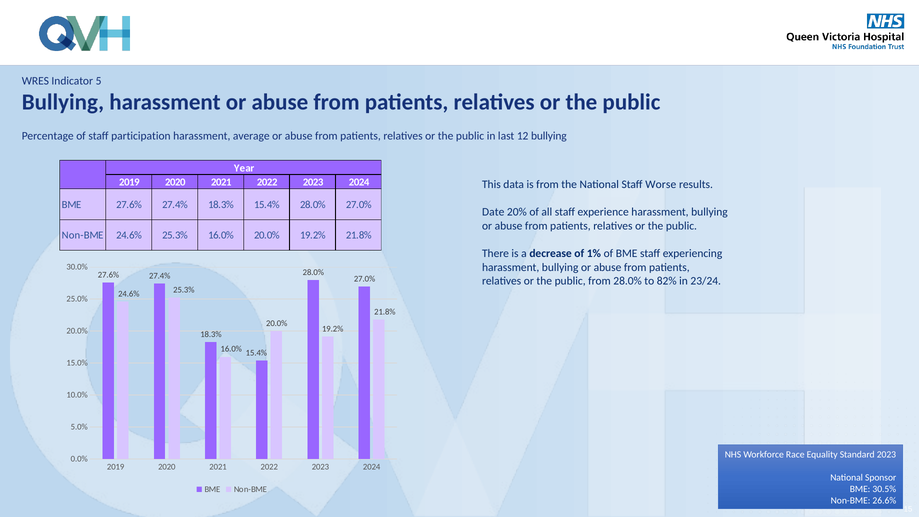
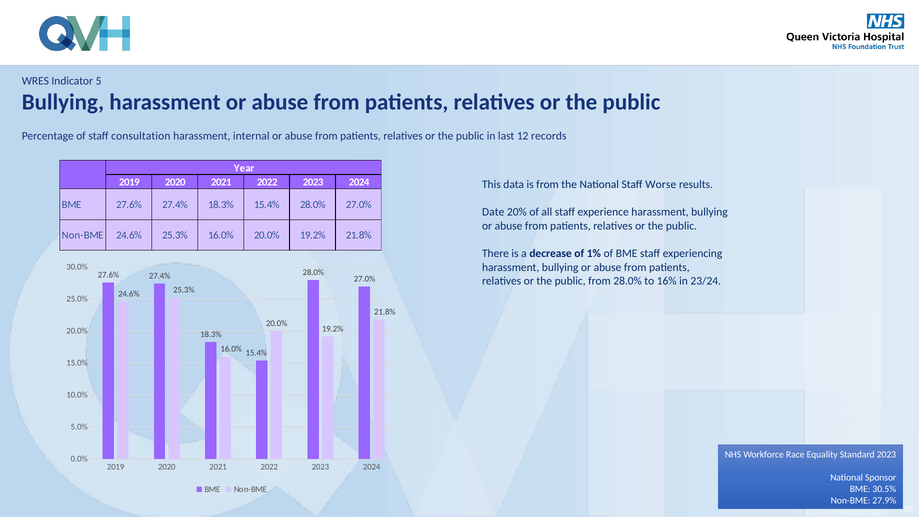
participation: participation -> consultation (141, 136)
average: average -> internal (251, 136)
12 bullying: bullying -> records (549, 136)
82%: 82% -> 16% (667, 281)
26.6%: 26.6% -> 27.9% (884, 500)
